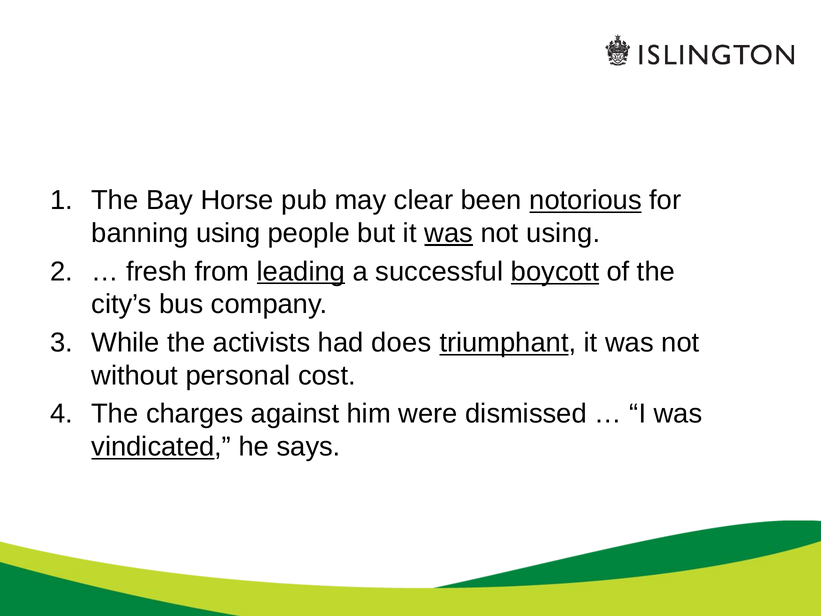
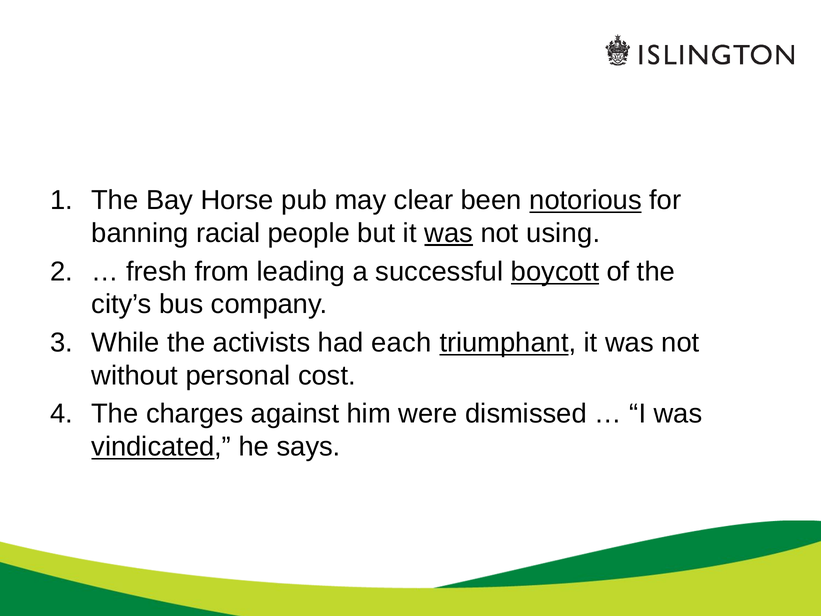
banning using: using -> racial (228, 233)
leading underline: present -> none (301, 271)
does: does -> each (401, 343)
